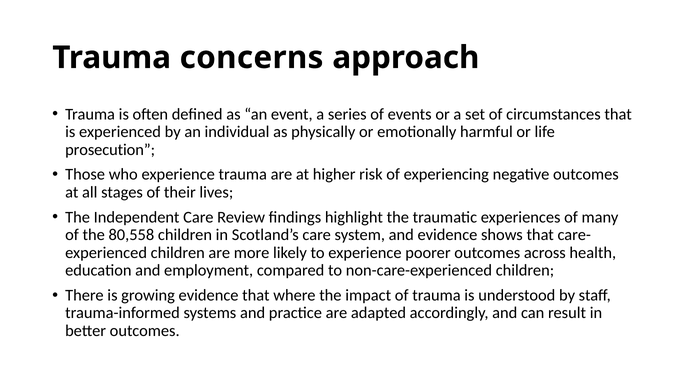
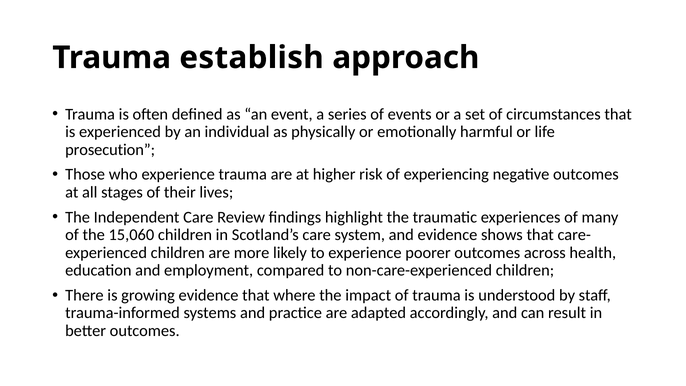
concerns: concerns -> establish (252, 58)
80,558: 80,558 -> 15,060 (131, 235)
